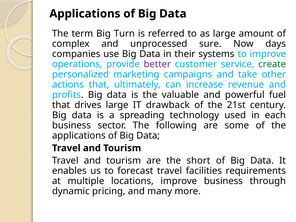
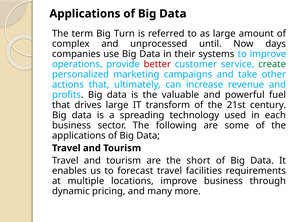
sure: sure -> until (210, 44)
better colour: purple -> red (157, 64)
drawback: drawback -> transform (168, 105)
